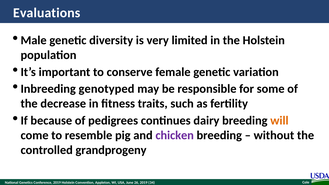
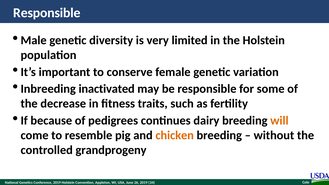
Evaluations: Evaluations -> Responsible (47, 13)
genotyped: genotyped -> inactivated (107, 89)
chicken colour: purple -> orange (175, 135)
